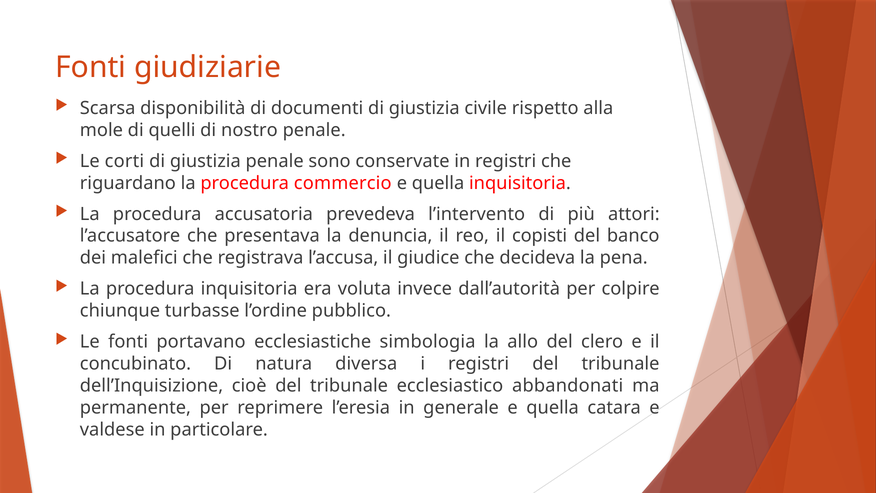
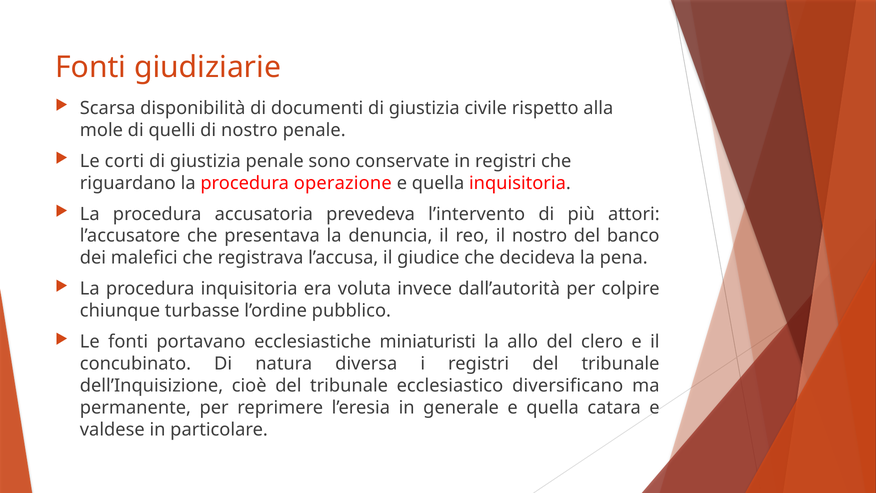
commercio: commercio -> operazione (343, 183)
il copisti: copisti -> nostro (540, 236)
simbologia: simbologia -> miniaturisti (428, 342)
abbandonati: abbandonati -> diversificano (568, 386)
